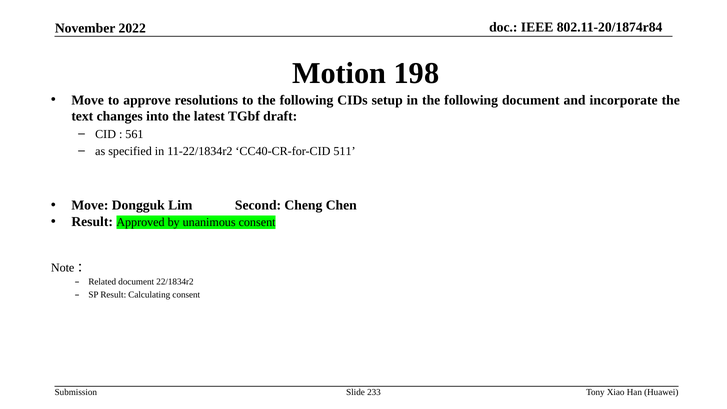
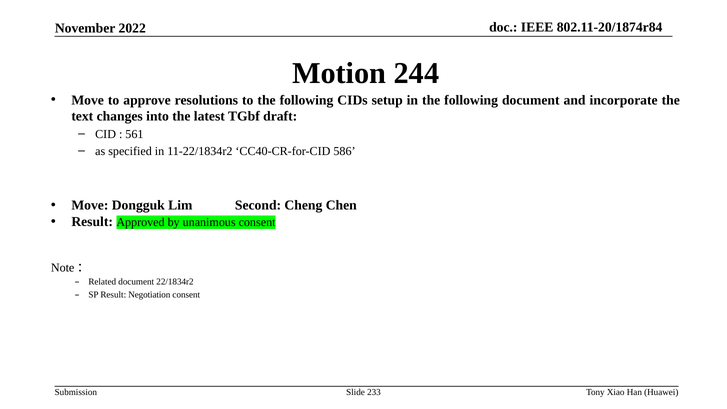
198: 198 -> 244 (417, 73)
511: 511 -> 586 (345, 151)
Calculating: Calculating -> Negotiation (149, 295)
